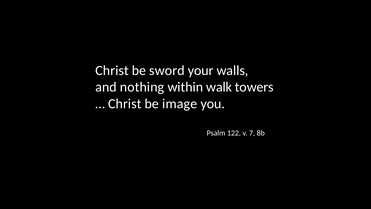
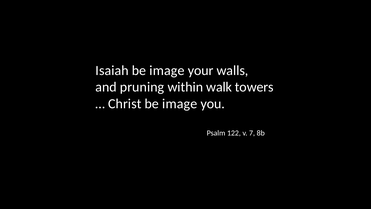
Christ: Christ -> Isaiah (112, 70)
sword: sword -> image (167, 70)
nothing: nothing -> pruning (142, 87)
